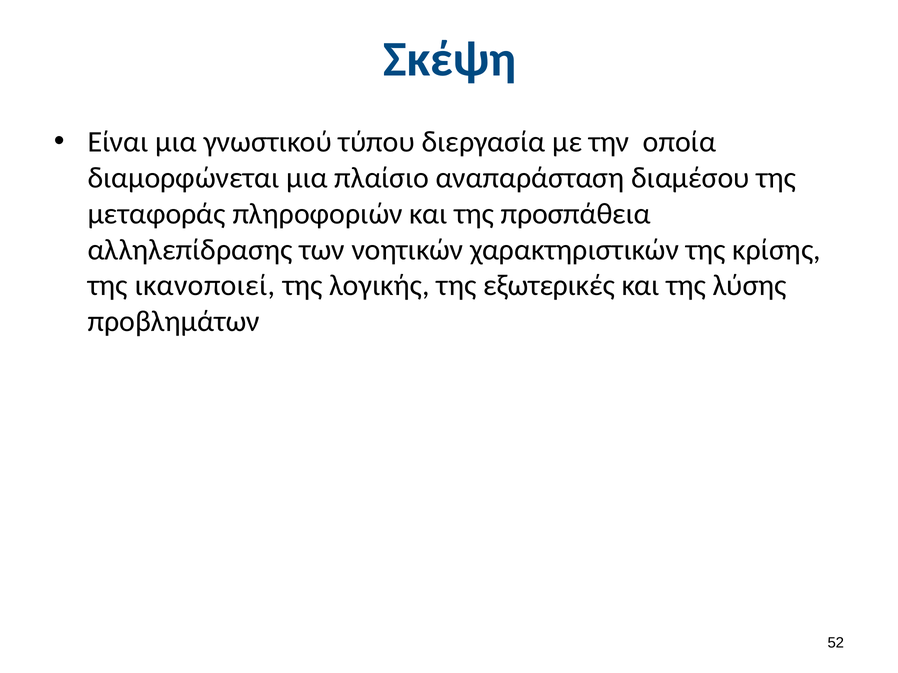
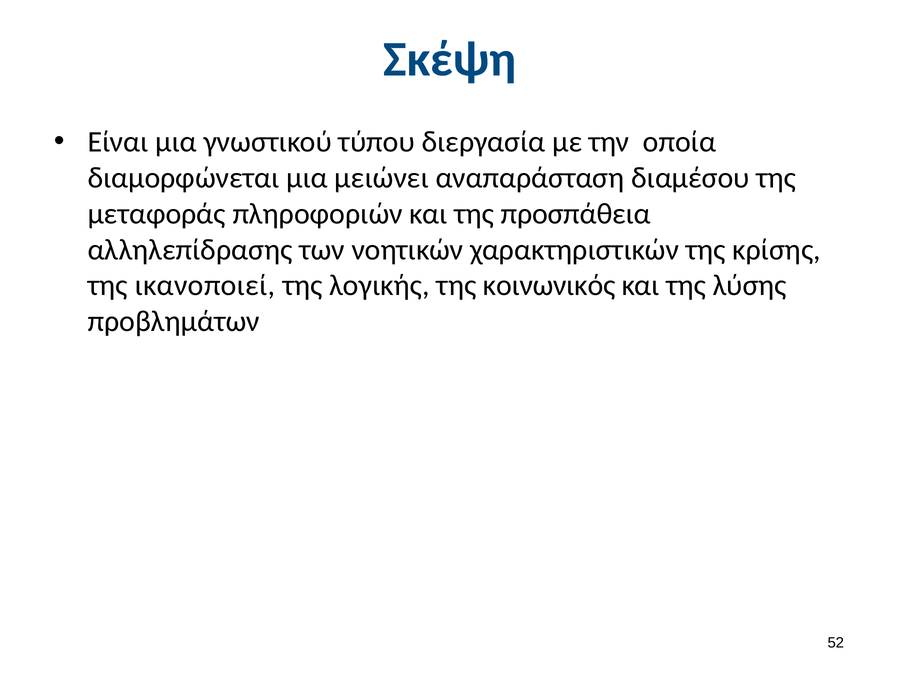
πλαίσιο: πλαίσιο -> μειώνει (382, 178)
εξωτερικές: εξωτερικές -> κοινωνικός (549, 286)
